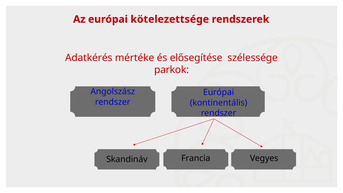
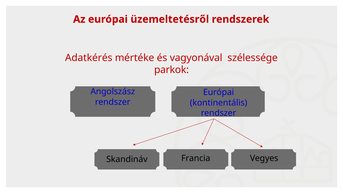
kötelezettsége: kötelezettsége -> üzemeltetésről (170, 19)
elősegítése: elősegítése -> vagyonával (196, 58)
